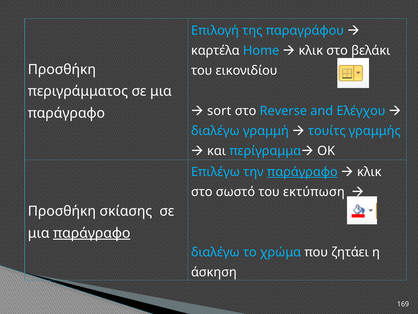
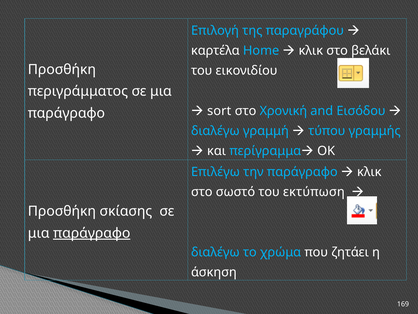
Reverse: Reverse -> Χρονική (283, 111)
Ελέγχου: Ελέγχου -> Εισόδου (361, 111)
τουίτς: τουίτς -> τύπου (327, 131)
παράγραφο underline: present -> none (302, 172)
